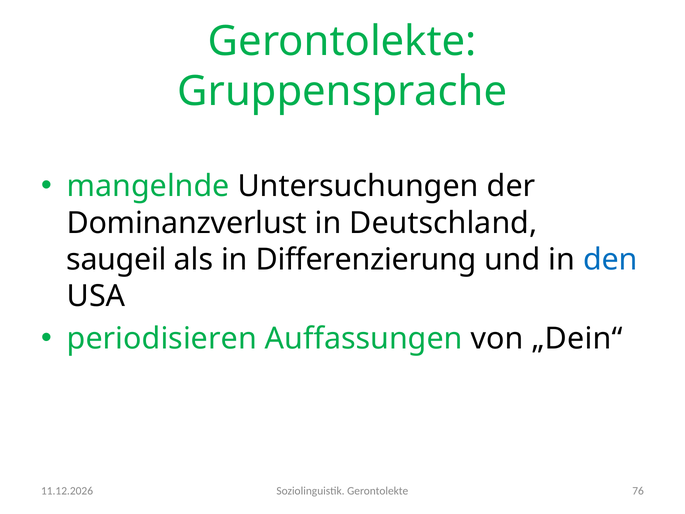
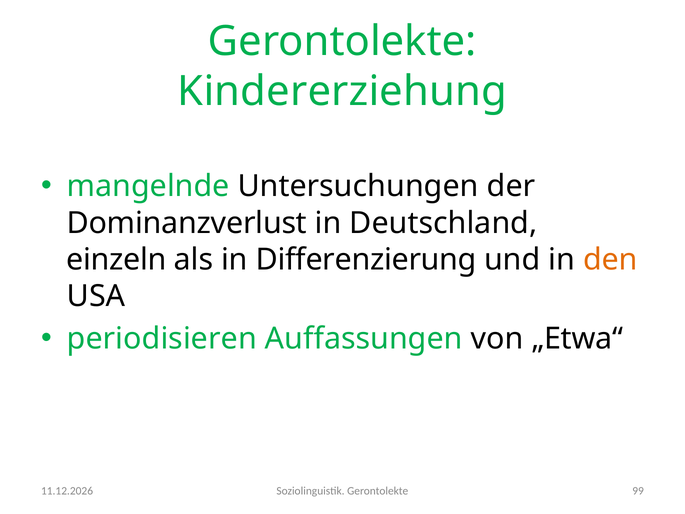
Gruppensprache: Gruppensprache -> Kindererziehung (342, 91)
saugeil: saugeil -> einzeln (116, 259)
den colour: blue -> orange (610, 259)
„Dein“: „Dein“ -> „Etwa“ (577, 339)
76: 76 -> 99 (638, 491)
